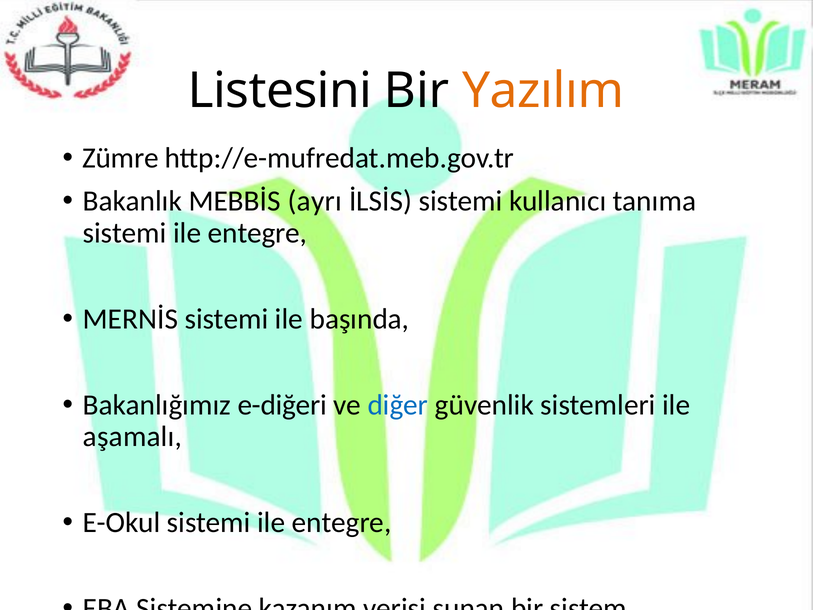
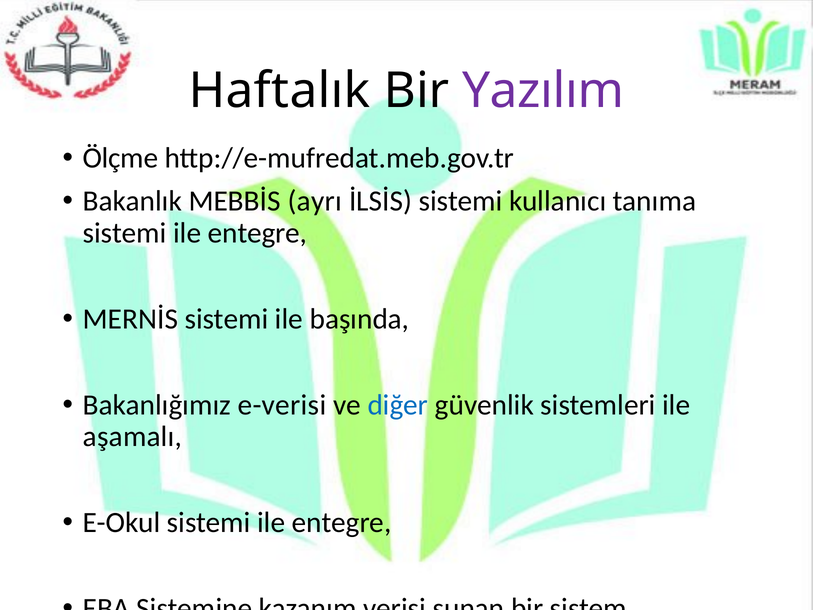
Listesini: Listesini -> Haftalık (280, 91)
Yazılım colour: orange -> purple (543, 91)
Zümre: Zümre -> Ölçme (121, 158)
e-diğeri: e-diğeri -> e-verisi (282, 405)
